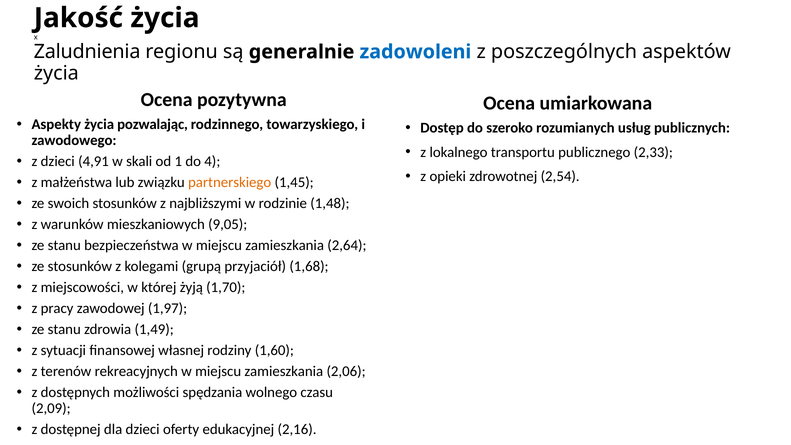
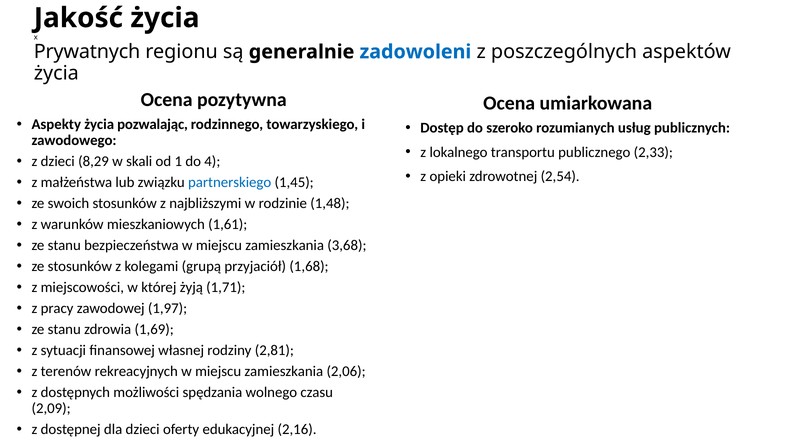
Zaludnienia: Zaludnienia -> Prywatnych (87, 52)
4,91: 4,91 -> 8,29 (94, 161)
partnerskiego colour: orange -> blue (230, 182)
9,05: 9,05 -> 1,61 (228, 224)
2,64: 2,64 -> 3,68 (347, 245)
1,70: 1,70 -> 1,71 (226, 287)
1,49: 1,49 -> 1,69 (154, 329)
1,60: 1,60 -> 2,81 (274, 350)
